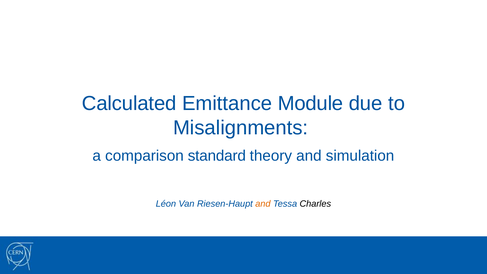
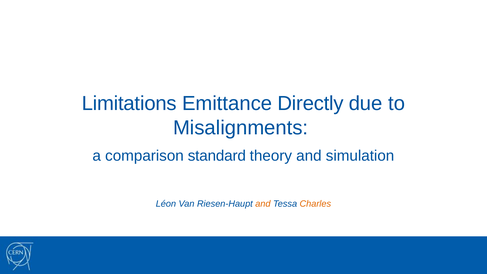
Calculated: Calculated -> Limitations (129, 103)
Module: Module -> Directly (310, 103)
Charles colour: black -> orange (315, 204)
